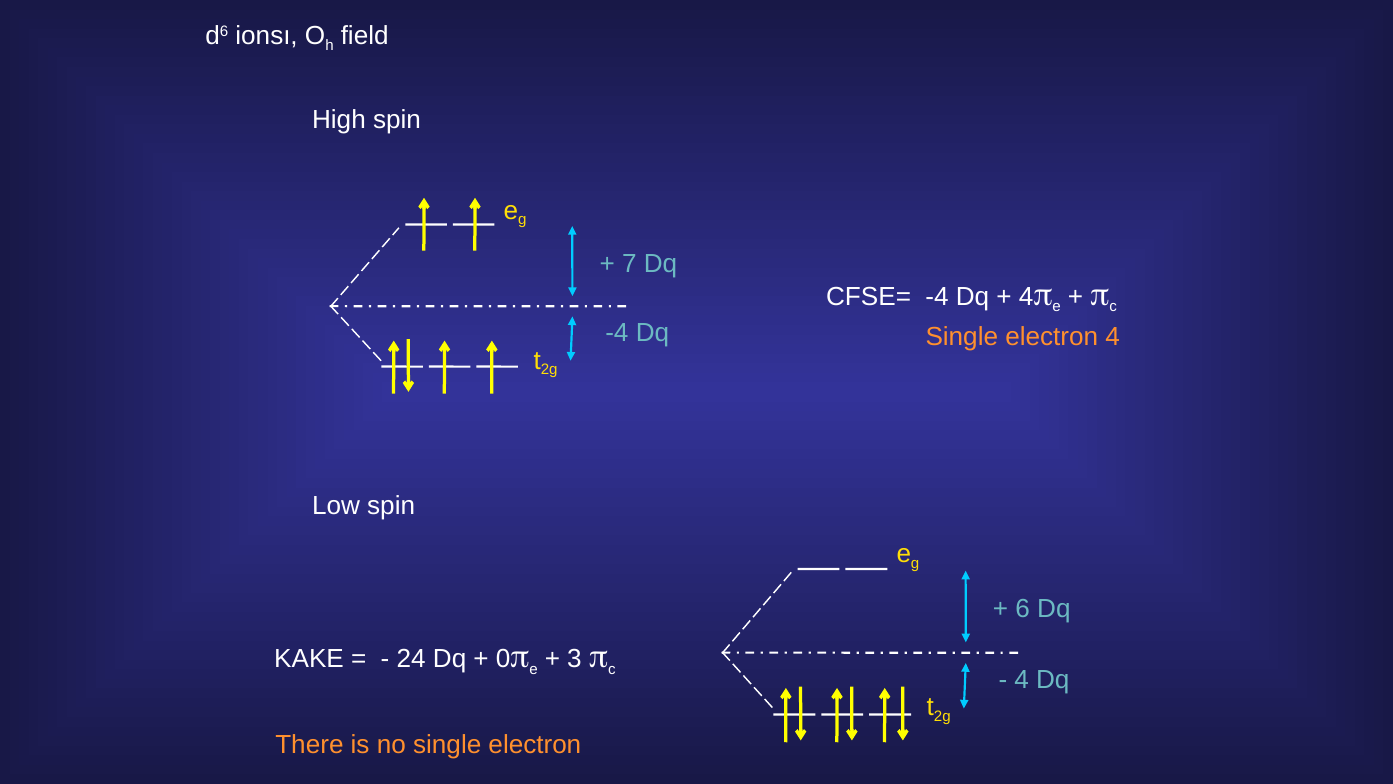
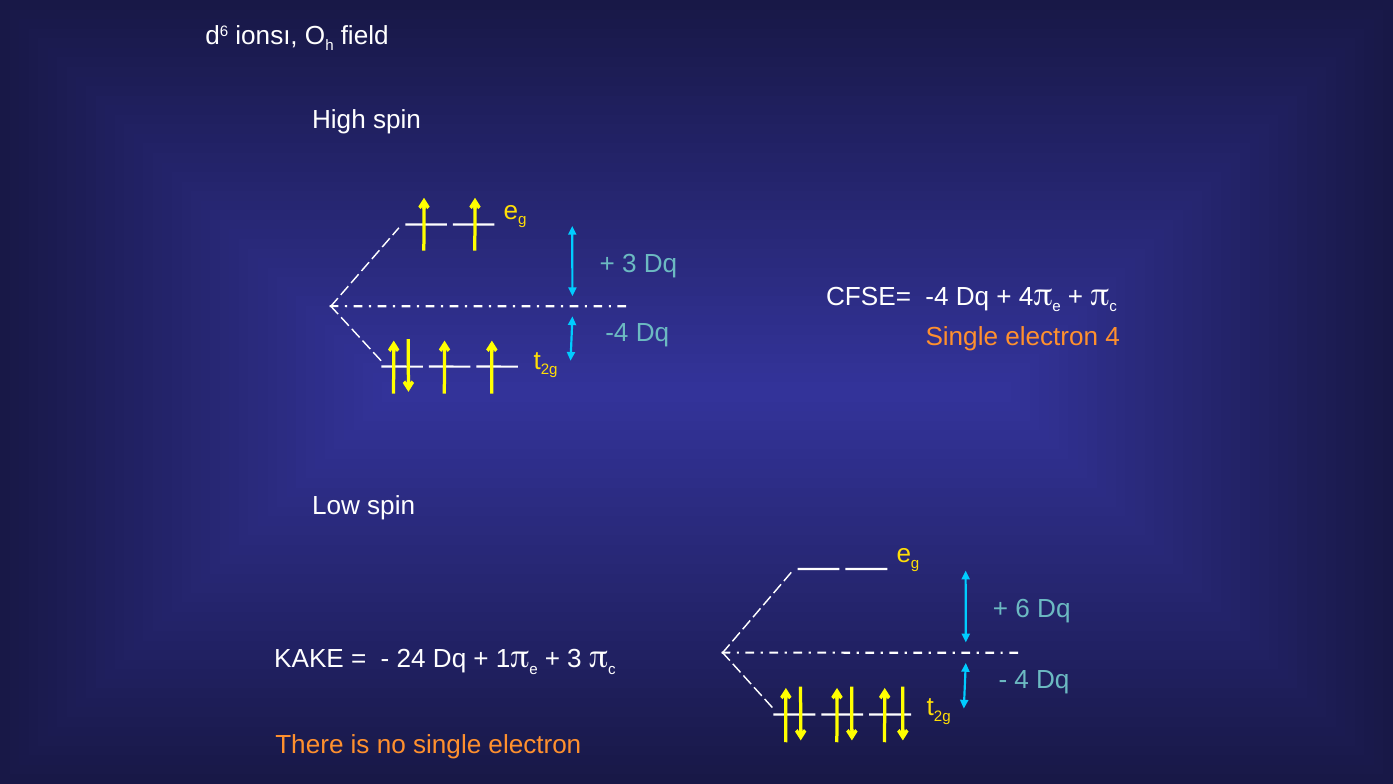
7: 7 -> 3 (629, 264)
0: 0 -> 1 (503, 659)
